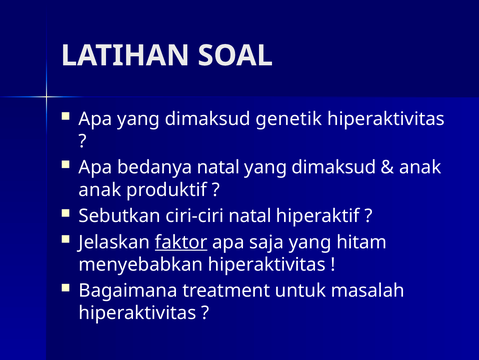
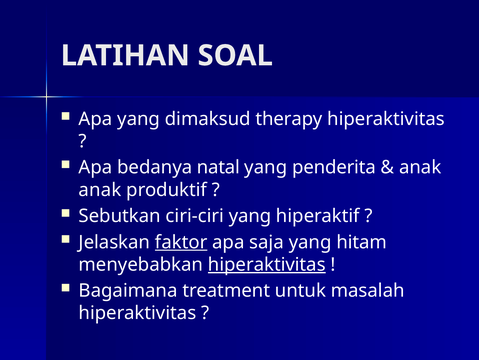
genetik: genetik -> therapy (289, 119)
dimaksud: dimaksud -> penderita (334, 167)
ciri-ciri natal: natal -> yang (250, 216)
hiperaktivitas underline: none -> present (267, 264)
